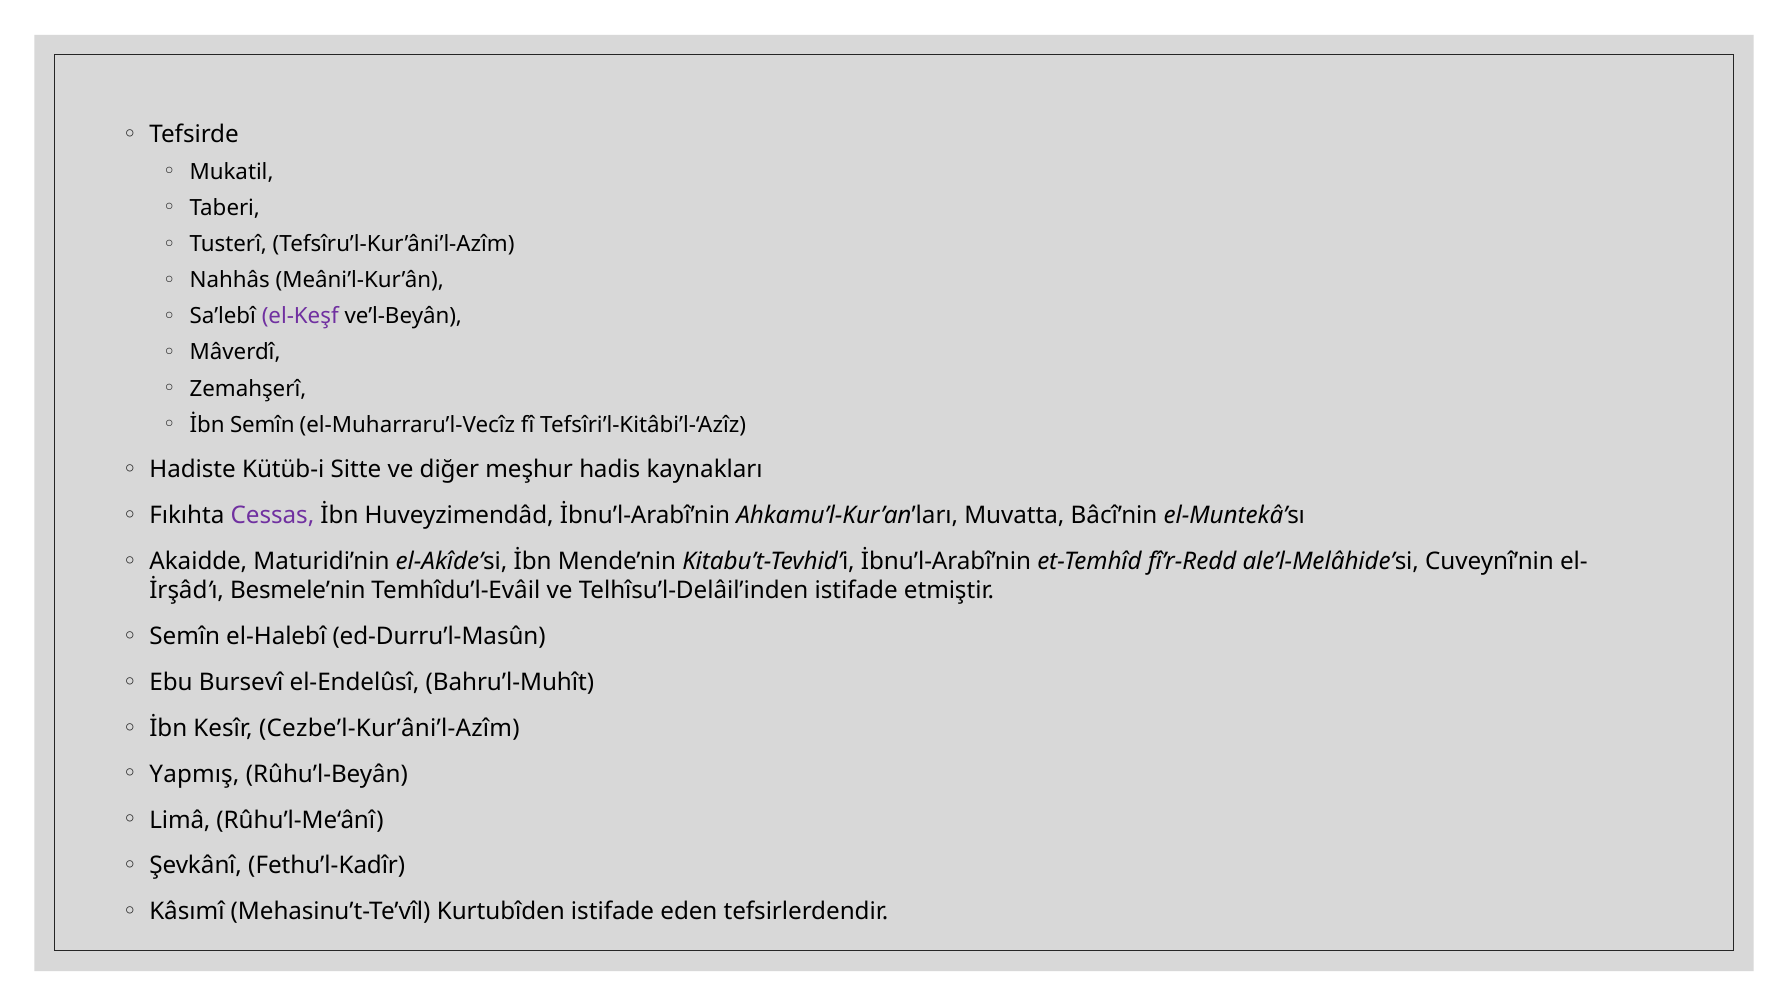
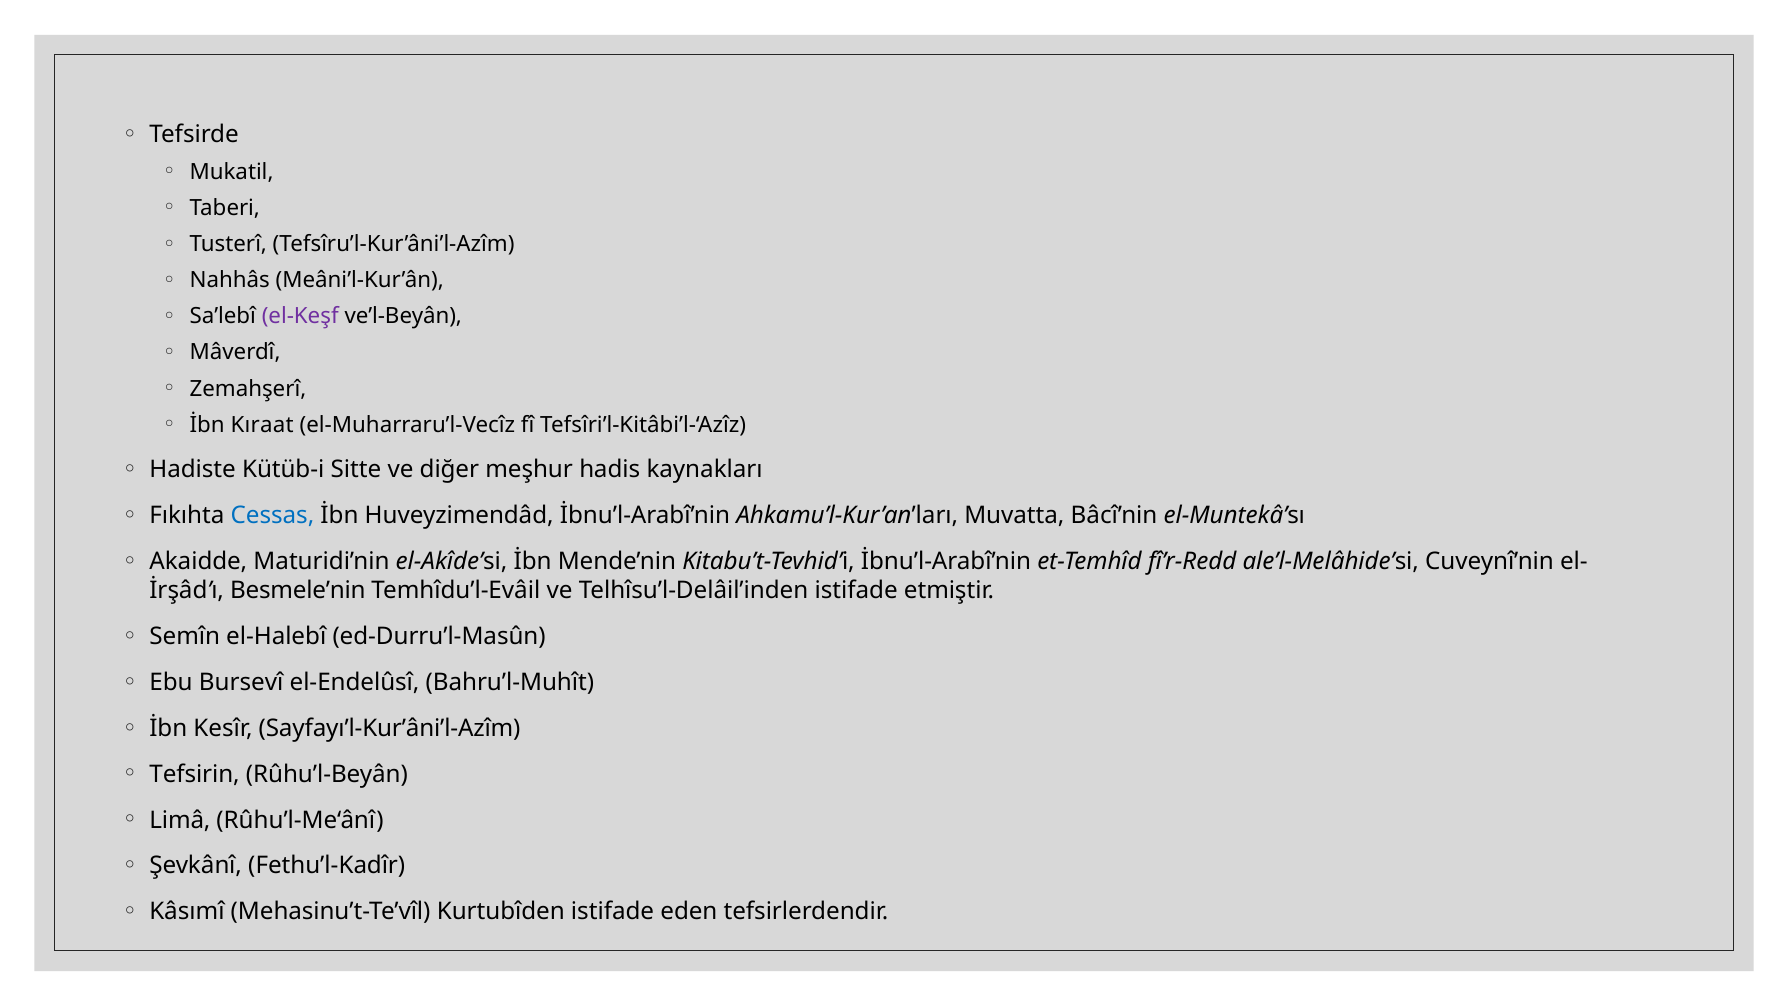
İbn Semîn: Semîn -> Kıraat (262, 425)
Cessas colour: purple -> blue (272, 515)
Cezbe’l-Kur’âni’l-Azîm: Cezbe’l-Kur’âni’l-Azîm -> Sayfayı’l-Kur’âni’l-Azîm (390, 728)
Yapmış: Yapmış -> Tefsirin (195, 774)
